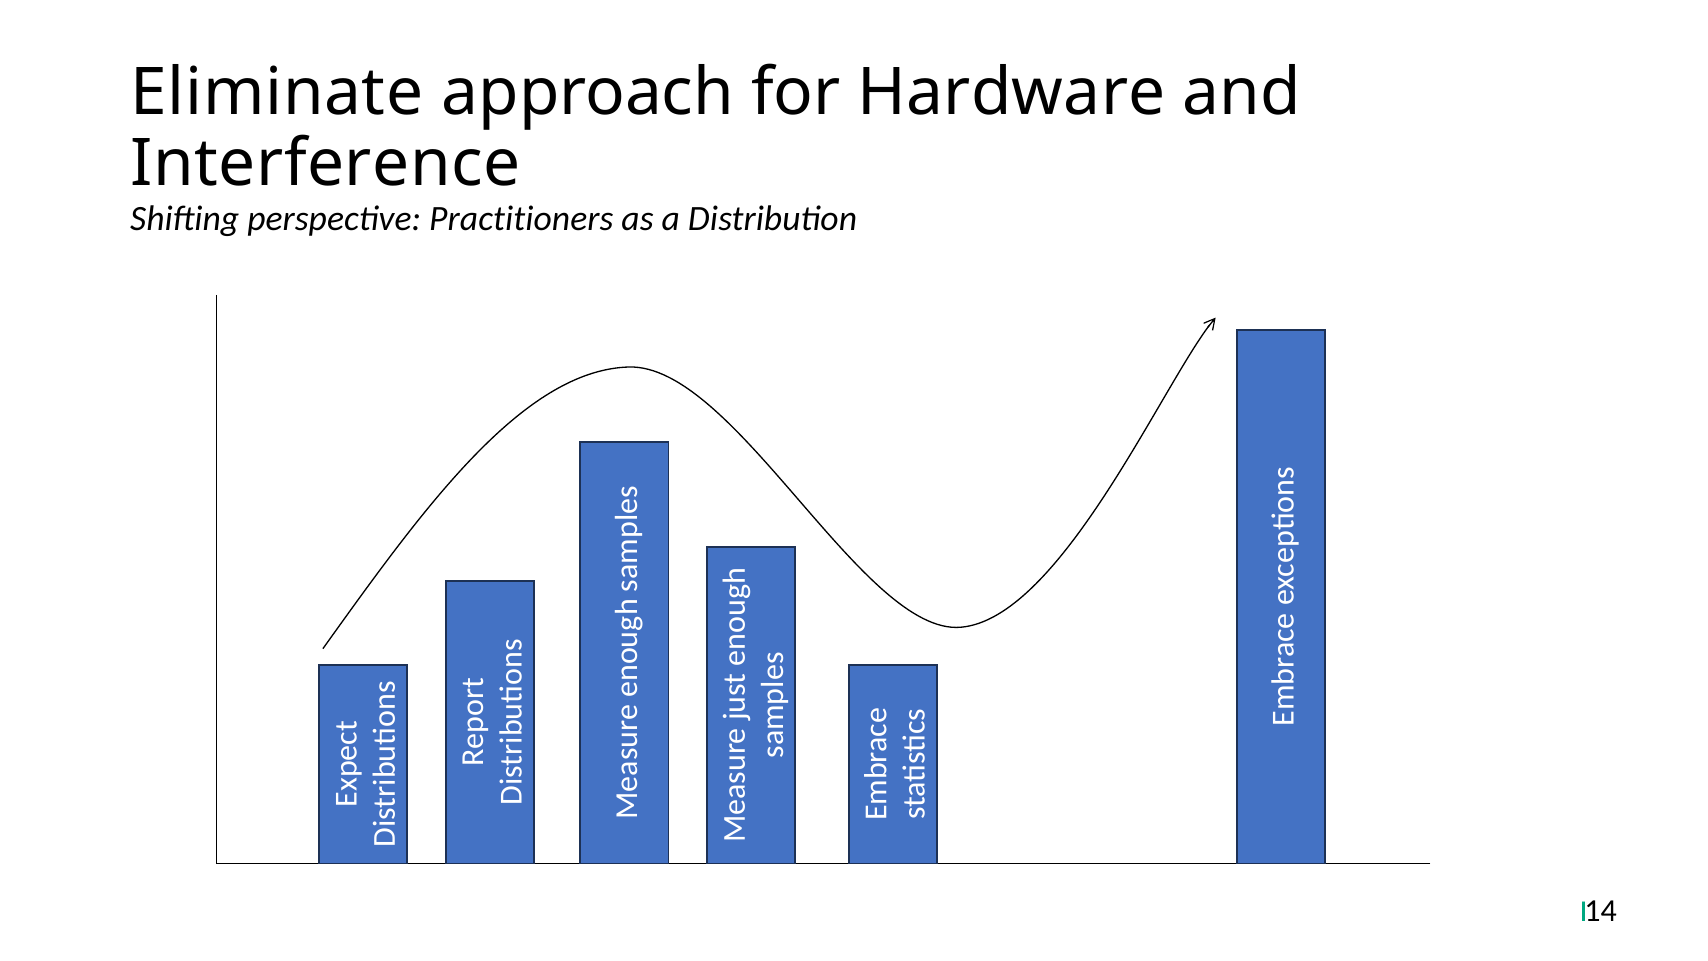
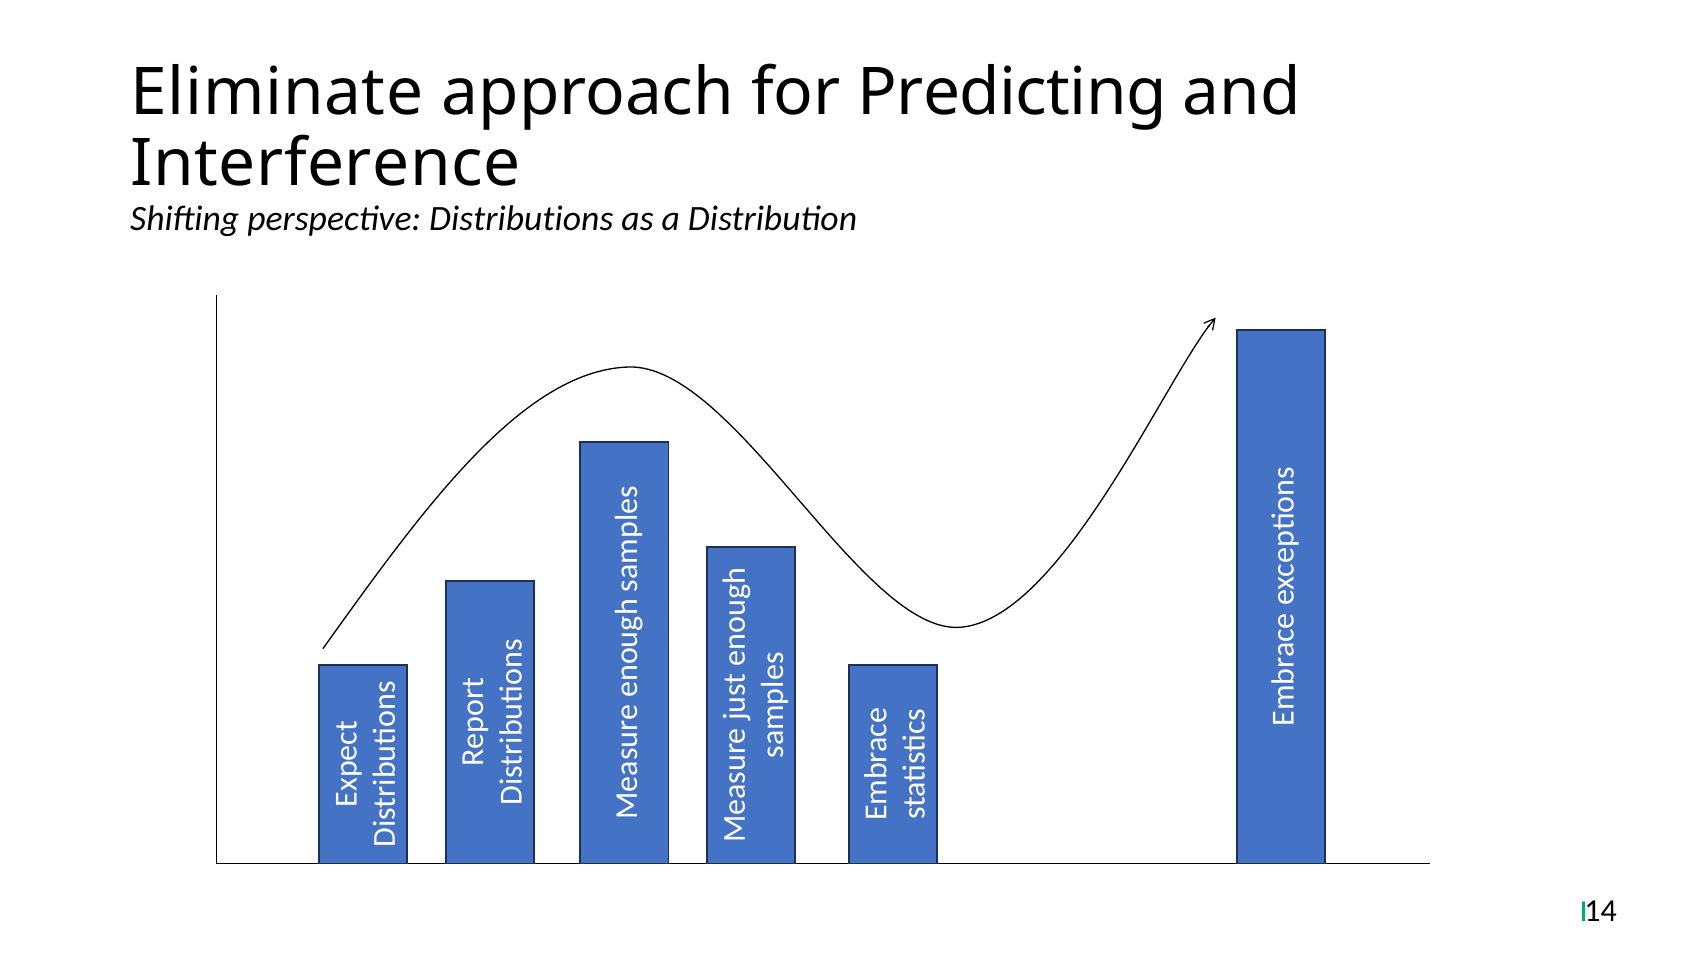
Hardware: Hardware -> Predicting (1012, 93)
Practitioners: Practitioners -> Distributions (521, 219)
